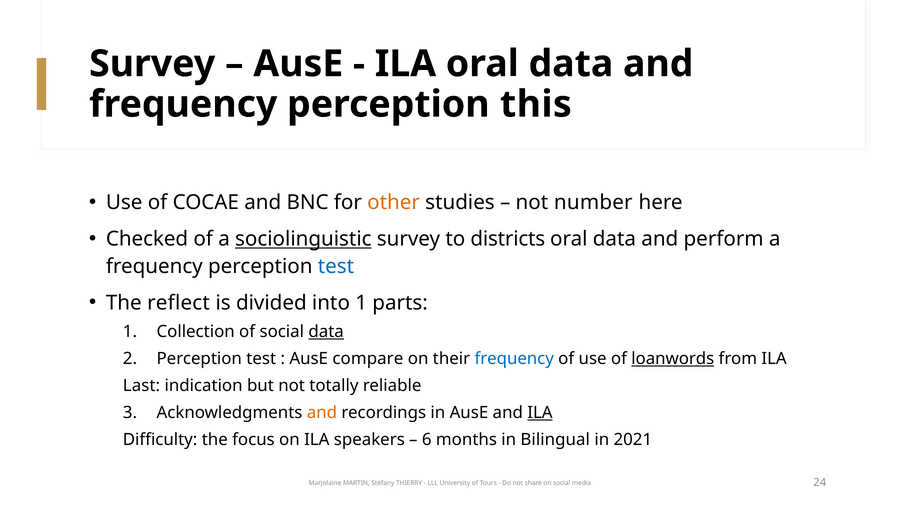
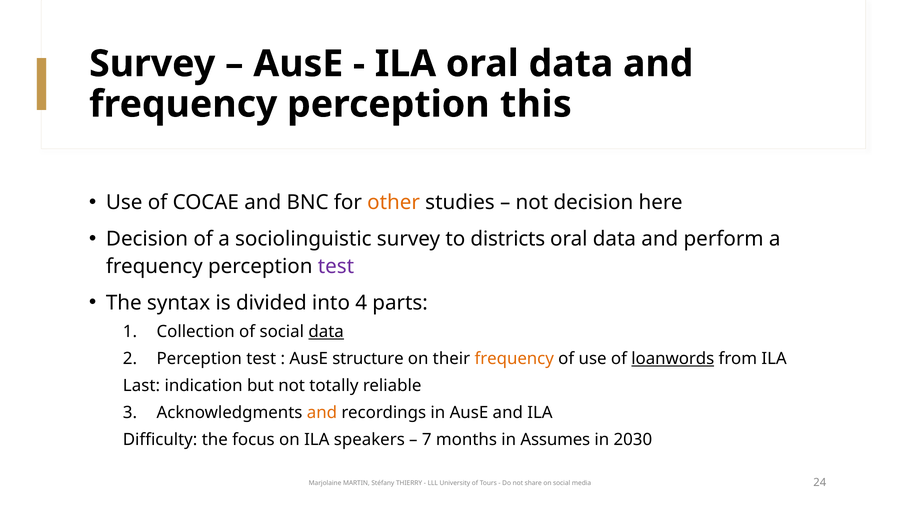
not number: number -> decision (593, 203)
Checked: Checked -> Decision (147, 239)
sociolinguistic underline: present -> none (303, 239)
test colour: blue -> purple (336, 266)
reflect: reflect -> syntax (179, 303)
into 1: 1 -> 4 (361, 303)
compare: compare -> structure (368, 359)
frequency colour: blue -> orange (514, 359)
ILA underline: present -> none (540, 413)
6: 6 -> 7 (427, 440)
Bilingual: Bilingual -> Assumes (555, 440)
2021: 2021 -> 2030 (633, 440)
